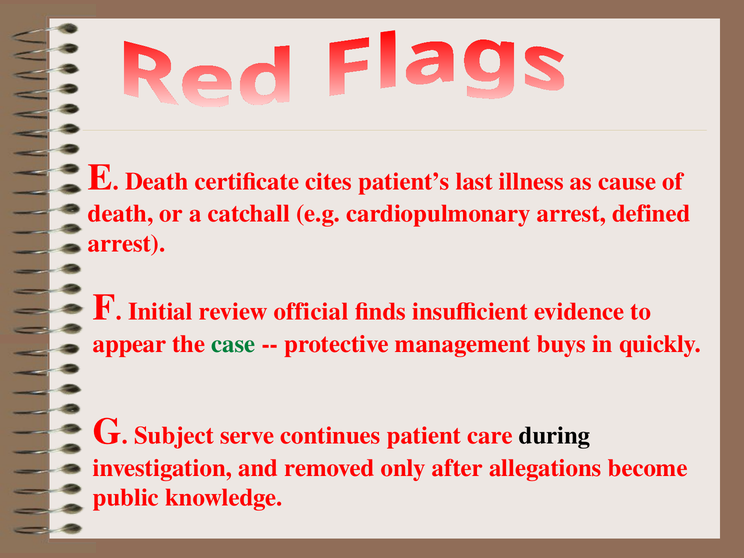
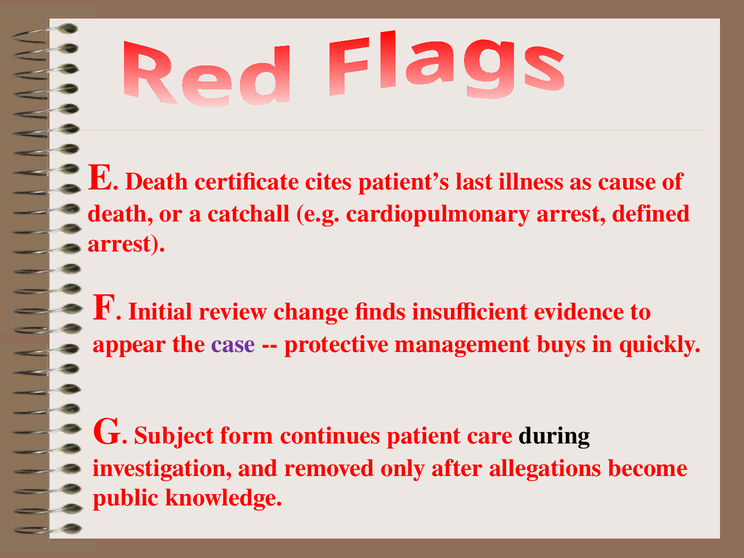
official: official -> change (311, 312)
case colour: green -> purple (233, 344)
serve: serve -> form (247, 436)
